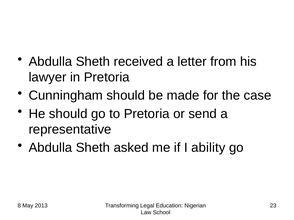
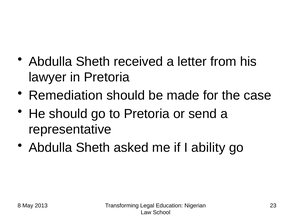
Cunningham: Cunningham -> Remediation (66, 96)
